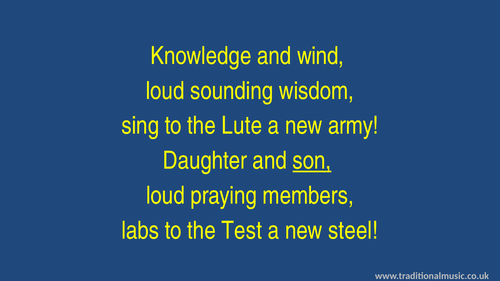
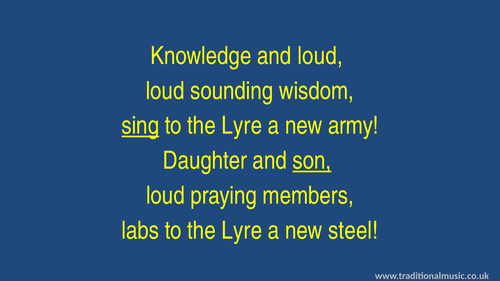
and wind: wind -> loud (320, 56)
sing underline: none -> present (140, 126)
Lute: Lute -> Lyre (242, 126)
Test: Test -> Lyre (242, 231)
